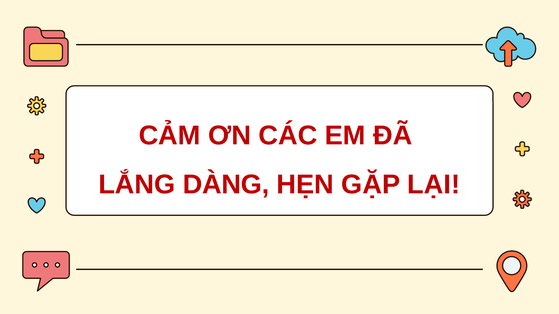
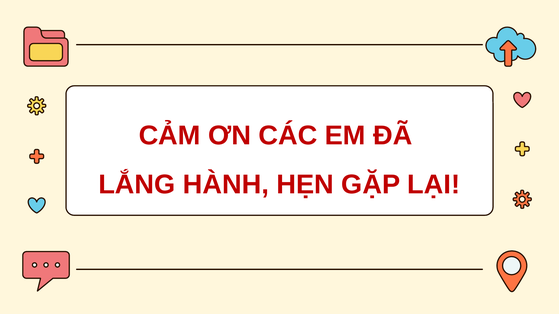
DÀNG: DÀNG -> HÀNH (226, 185)
